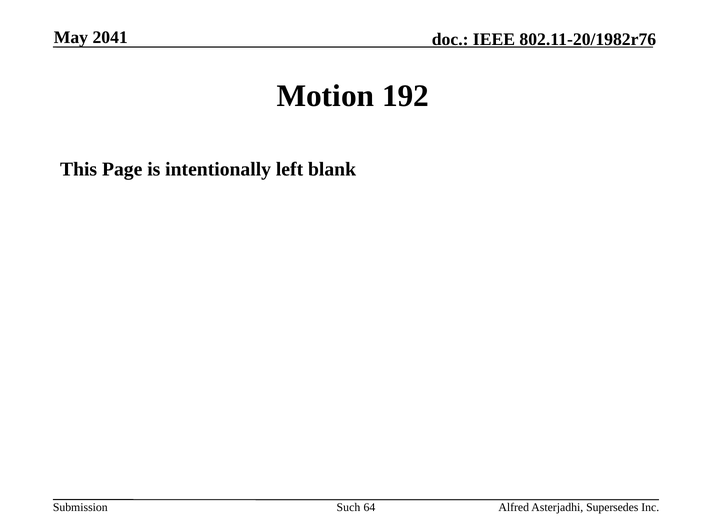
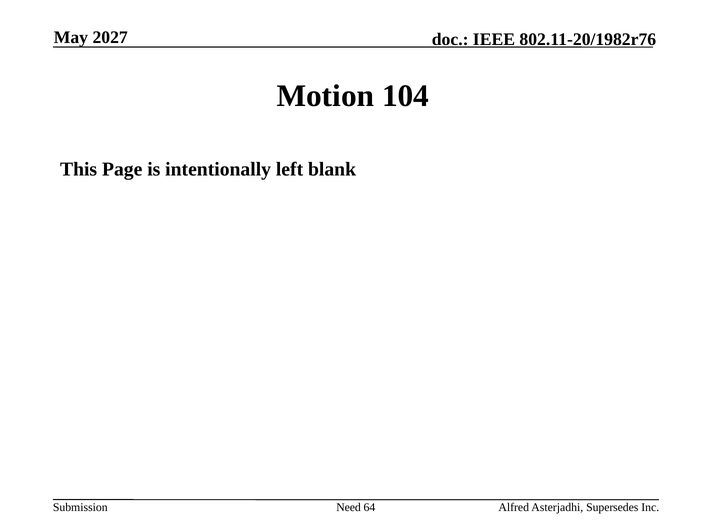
2041: 2041 -> 2027 (110, 37)
192: 192 -> 104 (406, 96)
Such: Such -> Need (349, 508)
